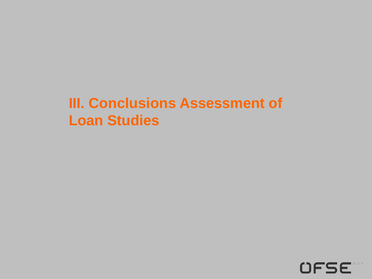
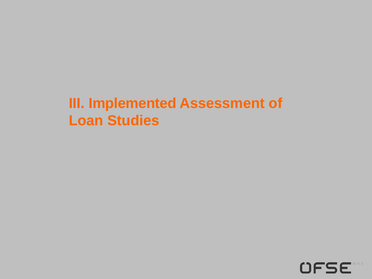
Conclusions: Conclusions -> Implemented (133, 103)
